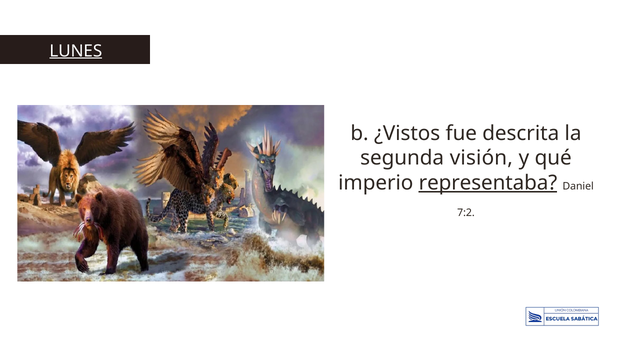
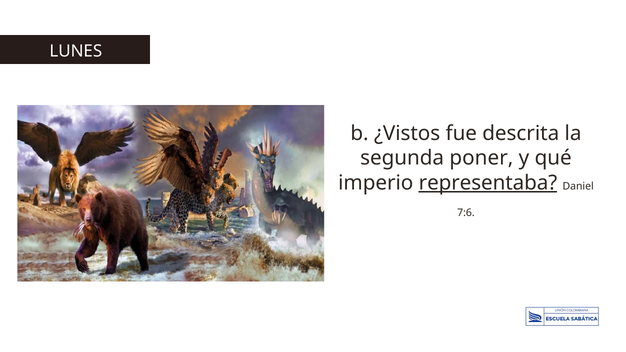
LUNES underline: present -> none (76, 51)
visión: visión -> poner (481, 158)
7:2: 7:2 -> 7:6 (466, 213)
